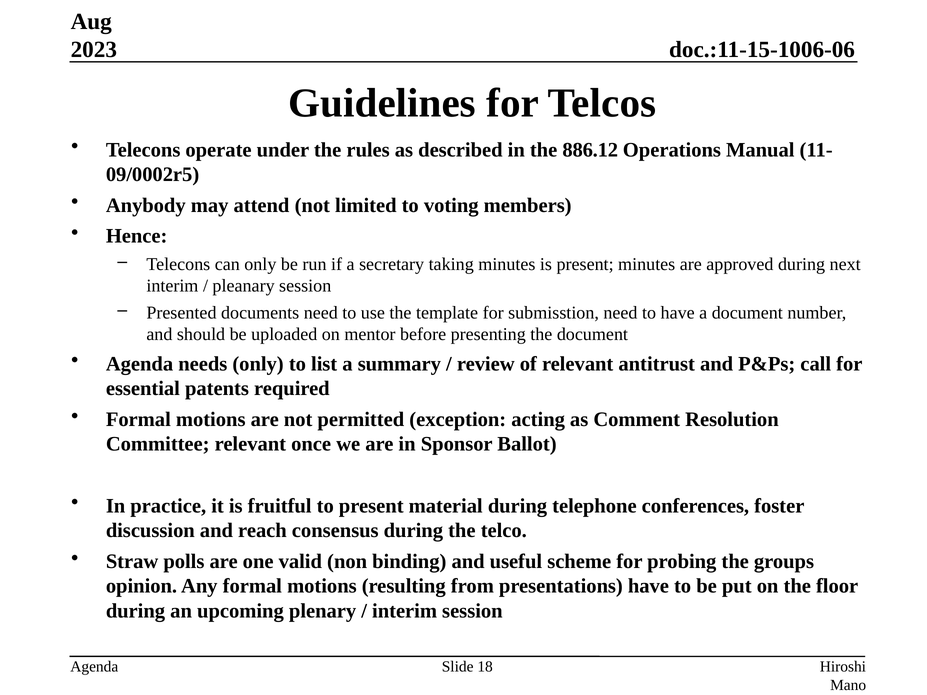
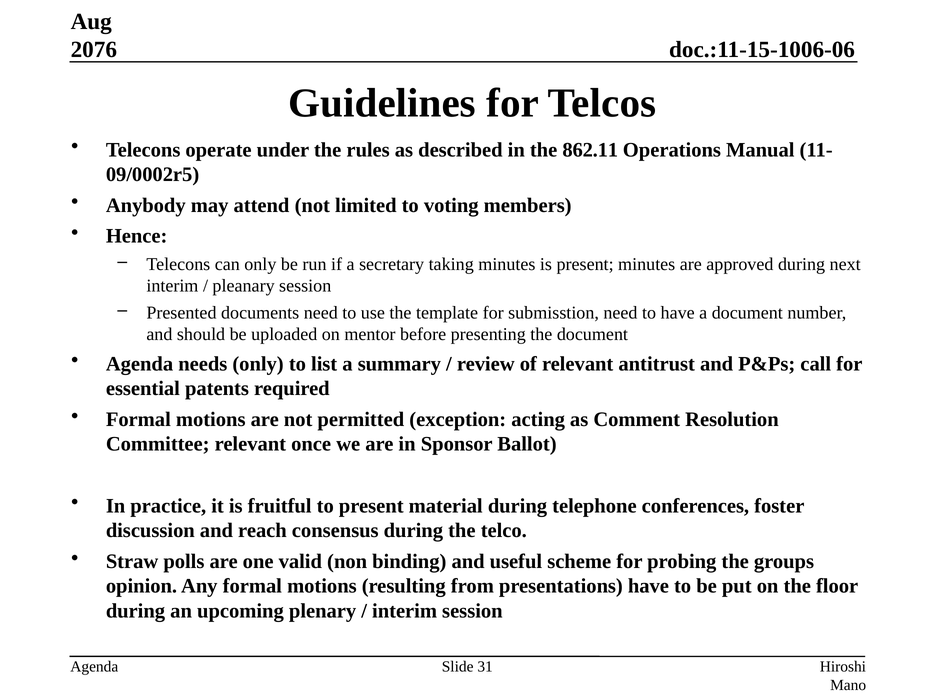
2023: 2023 -> 2076 (94, 49)
886.12: 886.12 -> 862.11 (590, 150)
18: 18 -> 31 (485, 667)
